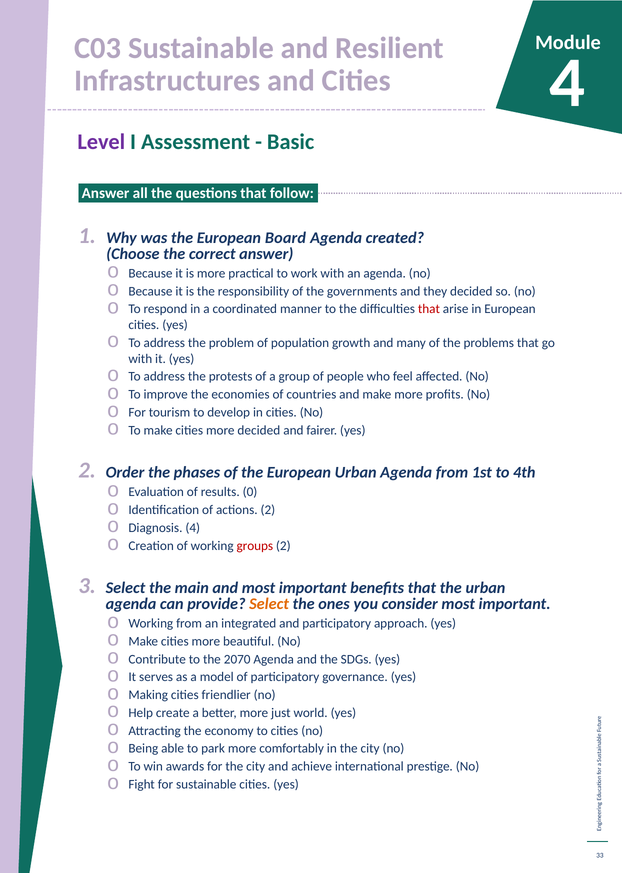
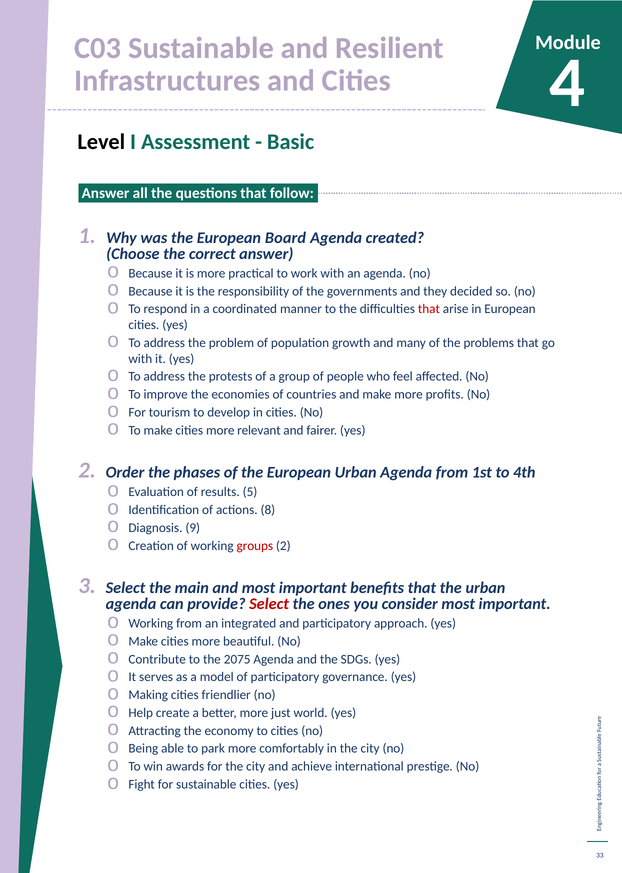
Level colour: purple -> black (101, 142)
more decided: decided -> relevant (259, 430)
0: 0 -> 5 (250, 492)
actions 2: 2 -> 8 (268, 510)
Diagnosis 4: 4 -> 9 (193, 528)
Select colour: orange -> red (269, 604)
2070: 2070 -> 2075 (237, 659)
